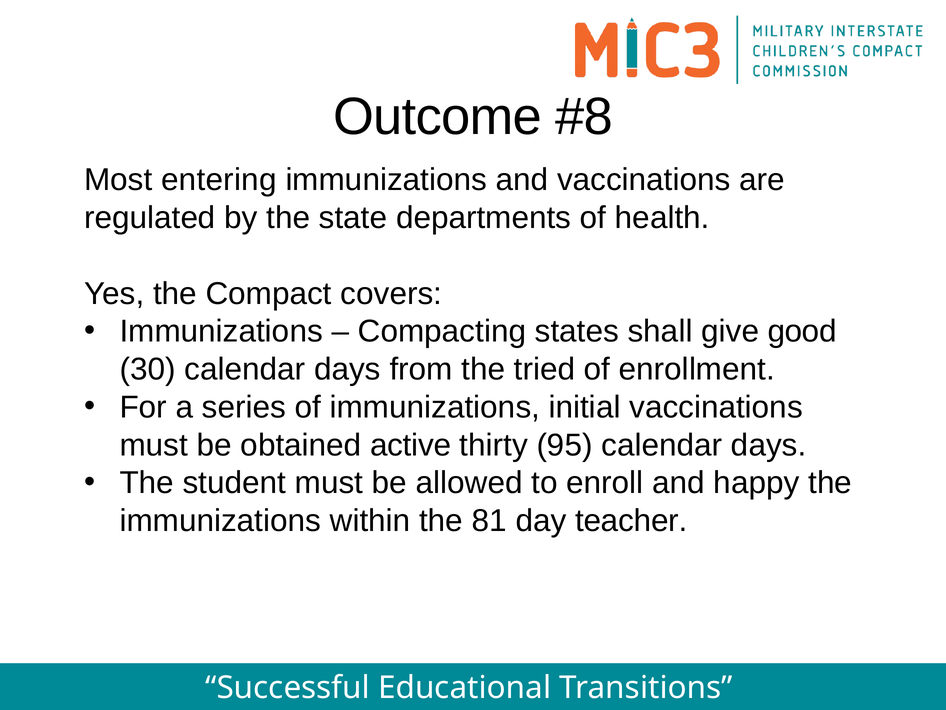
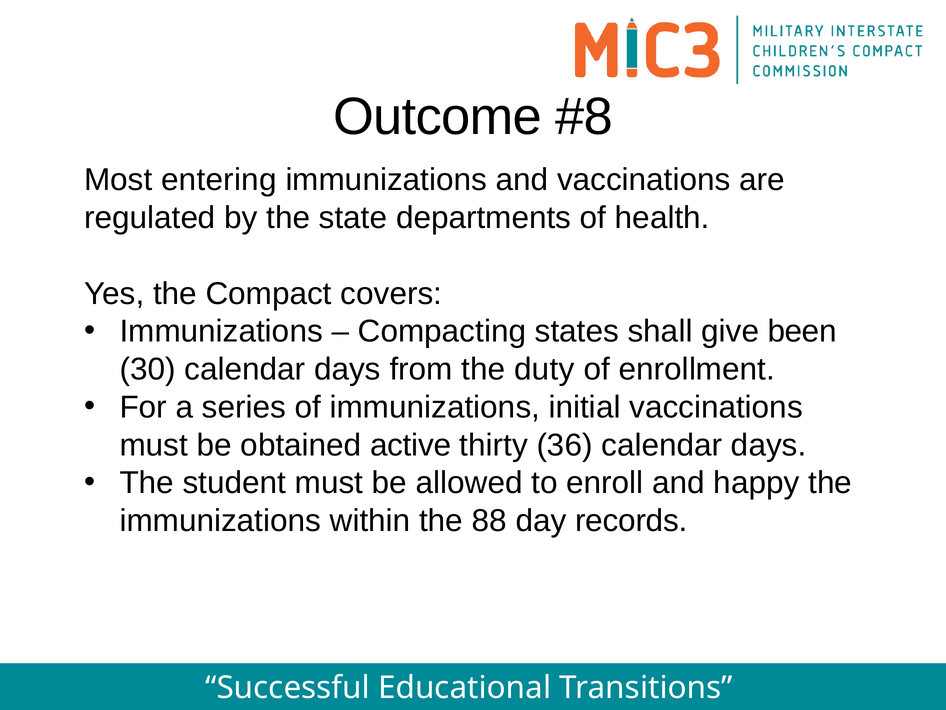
good: good -> been (802, 331)
tried: tried -> duty (544, 369)
95: 95 -> 36 (565, 445)
81: 81 -> 88 (489, 521)
teacher: teacher -> records (631, 521)
